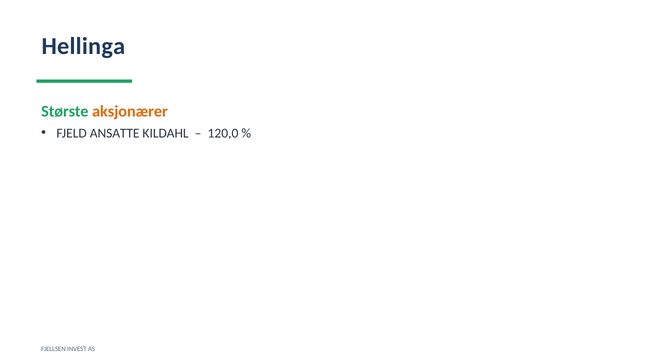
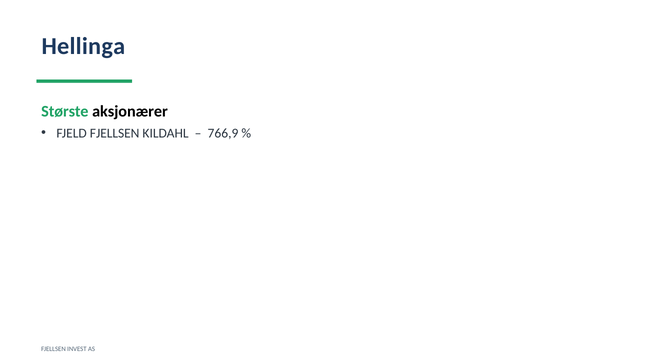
aksjonærer colour: orange -> black (130, 112)
FJELD ANSATTE: ANSATTE -> FJELLSEN (115, 133)
120,0: 120,0 -> 766,9 (223, 133)
